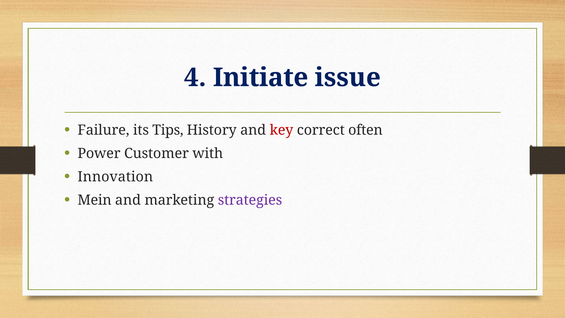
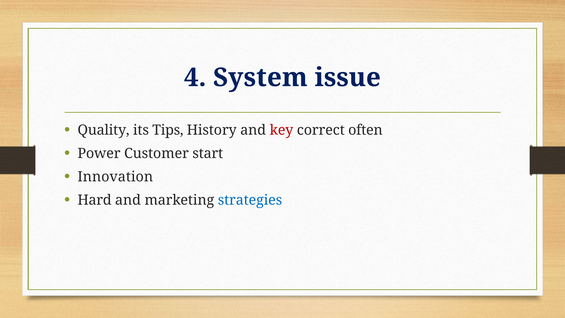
Initiate: Initiate -> System (260, 78)
Failure: Failure -> Quality (103, 130)
with: with -> start (208, 153)
Mein: Mein -> Hard (95, 200)
strategies colour: purple -> blue (250, 200)
